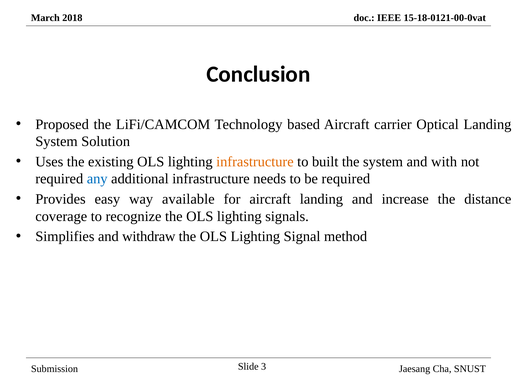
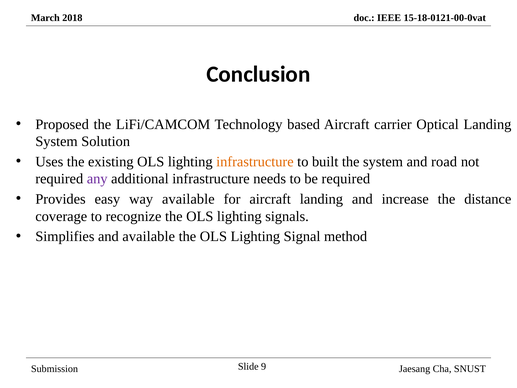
with: with -> road (444, 162)
any colour: blue -> purple (97, 179)
and withdraw: withdraw -> available (149, 236)
3: 3 -> 9 (264, 366)
